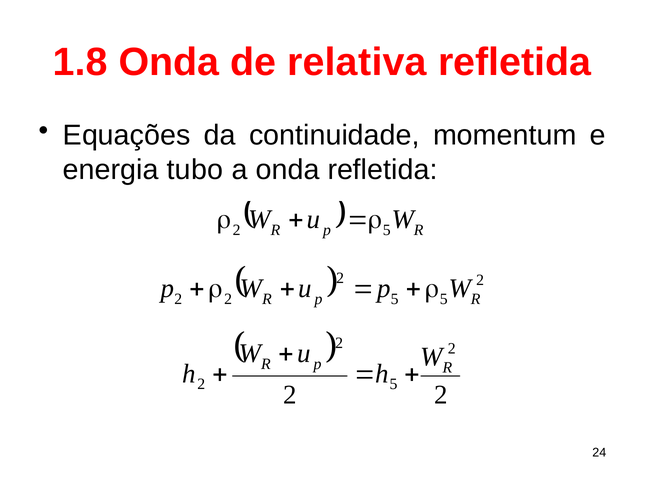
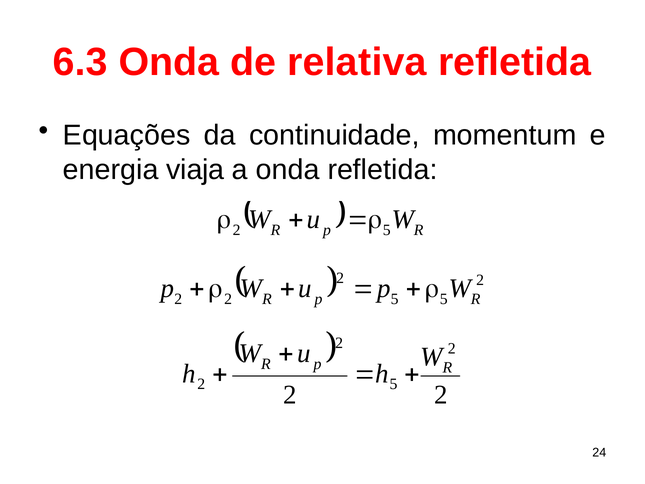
1.8: 1.8 -> 6.3 (80, 62)
tubo: tubo -> viaja (195, 170)
